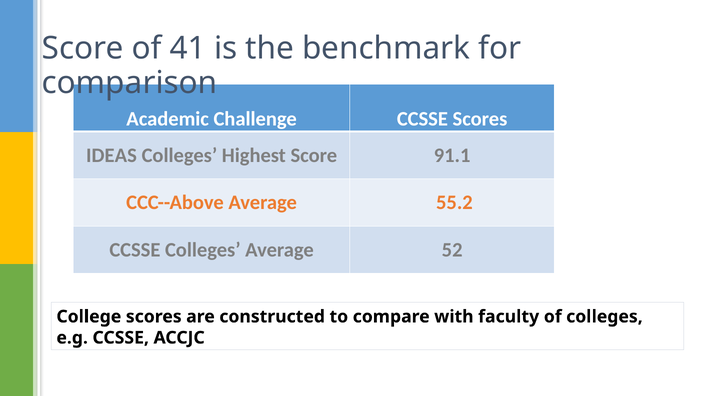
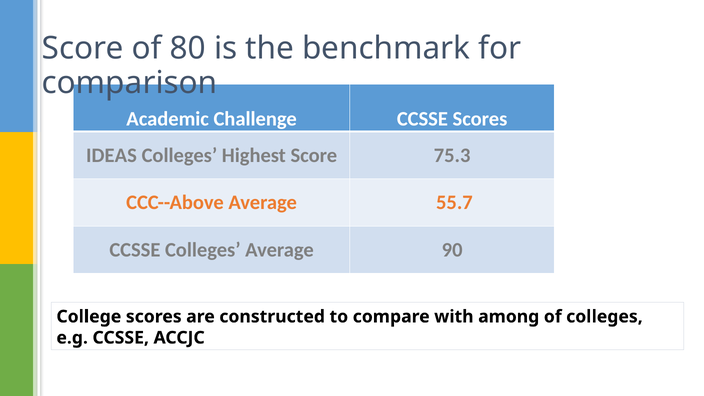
41: 41 -> 80 (188, 48)
91.1: 91.1 -> 75.3 (452, 155)
55.2: 55.2 -> 55.7 (454, 203)
52: 52 -> 90 (452, 250)
faculty: faculty -> among (509, 317)
